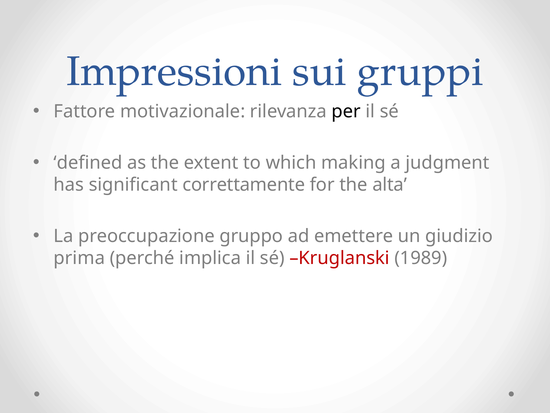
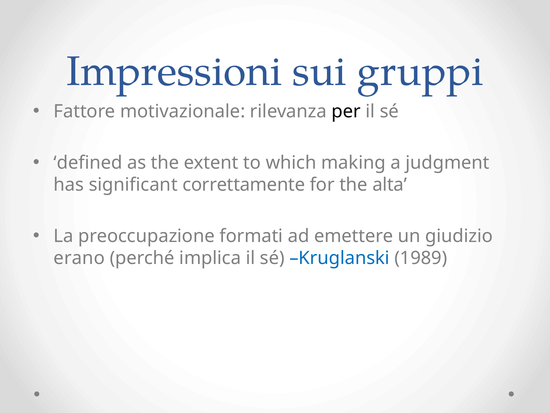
gruppo: gruppo -> formati (251, 236)
prima: prima -> erano (79, 258)
Kruglanski colour: red -> blue (340, 258)
